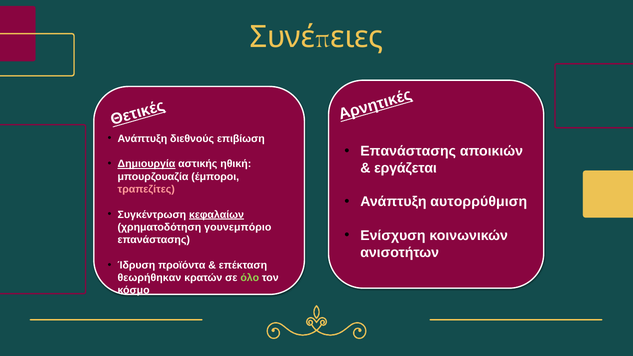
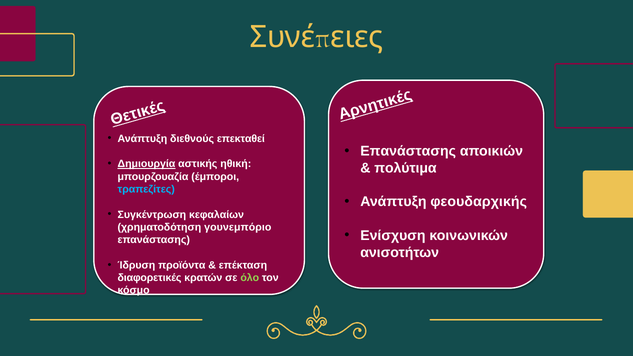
επιβίωση: επιβίωση -> επεκταθεί (241, 139)
εργάζεται: εργάζεται -> πολύτιμα (405, 168)
τραπεζίτες colour: pink -> light blue (146, 189)
αυτορρύθμιση: αυτορρύθμιση -> φεουδαρχικής (479, 202)
κεφαλαίων underline: present -> none (217, 215)
θεωρήθηκαν: θεωρήθηκαν -> διαφορετικές (150, 278)
